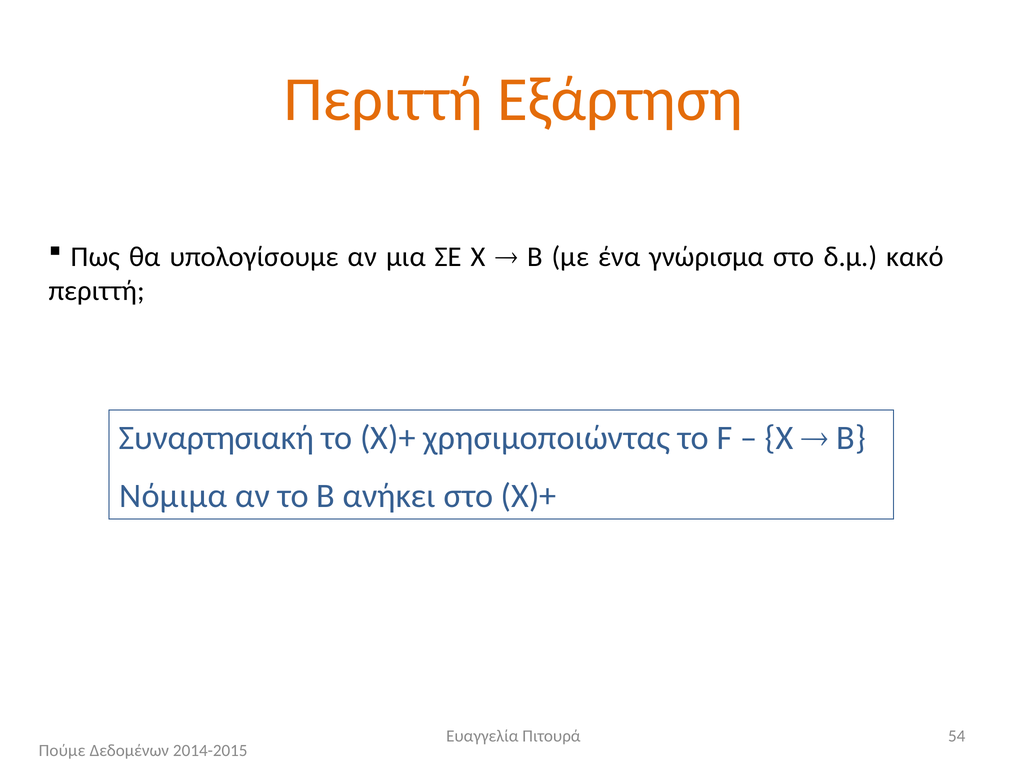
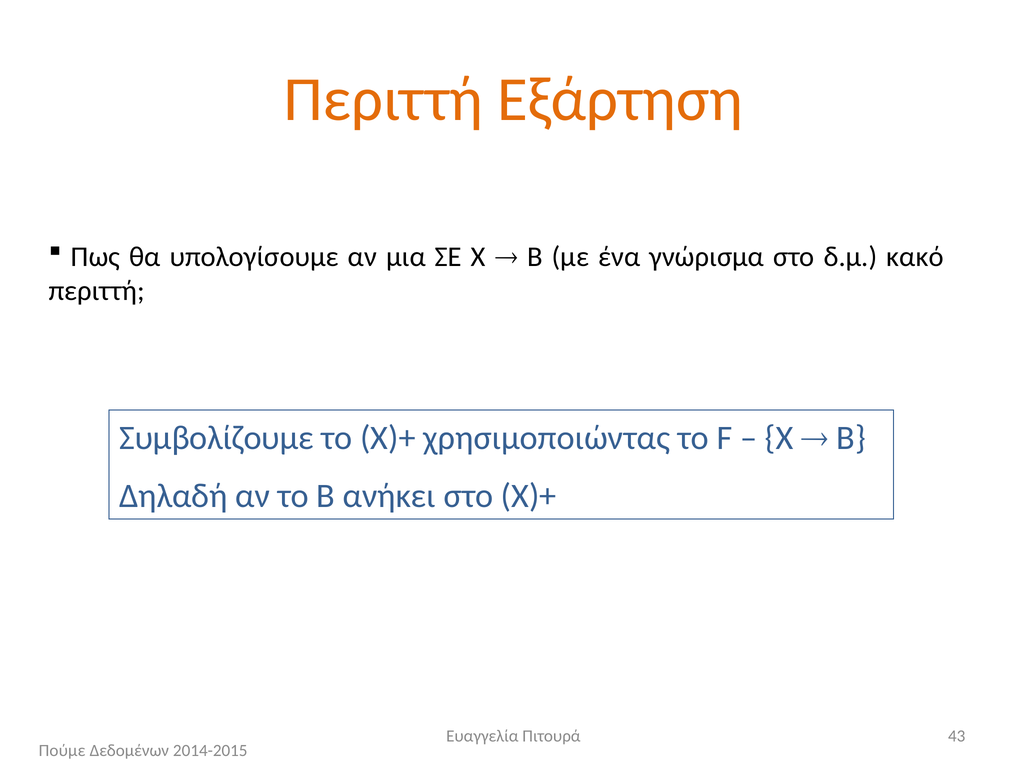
Συναρτησιακή: Συναρτησιακή -> Συμβολίζουμε (217, 437)
Νόμιμα: Νόμιμα -> Δηλαδή (173, 496)
54: 54 -> 43 (957, 735)
